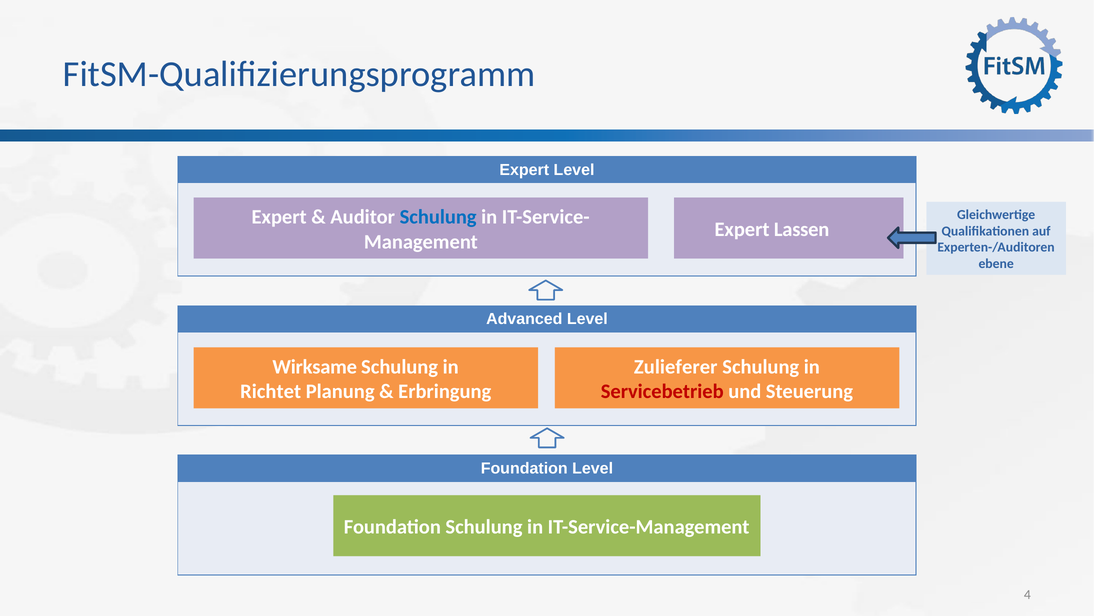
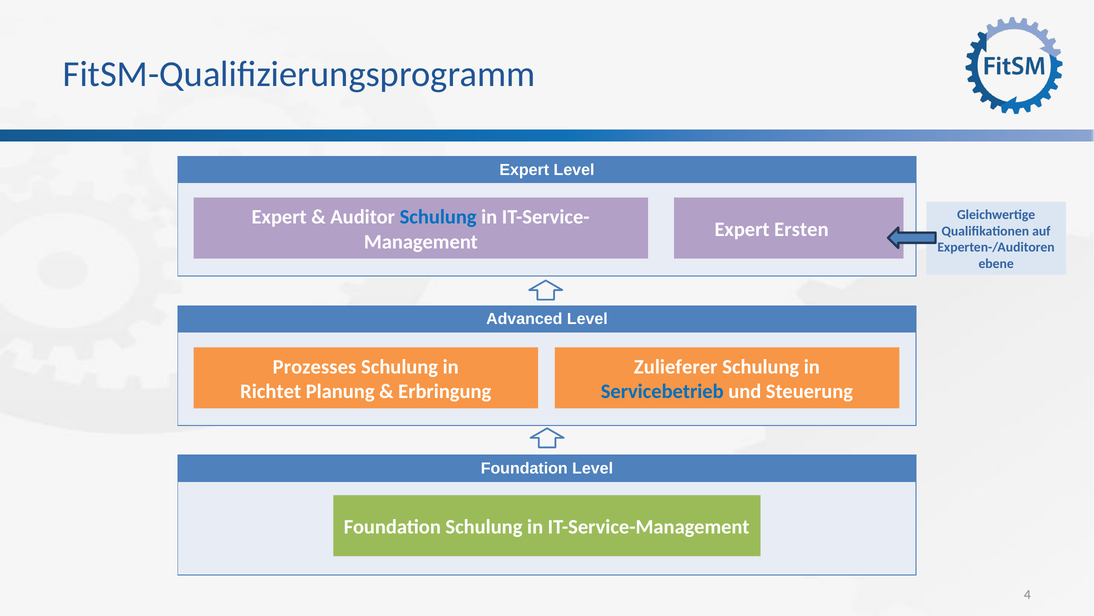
Lassen: Lassen -> Ersten (801, 229)
Wirksame: Wirksame -> Prozesses (315, 367)
Servicebetrieb colour: red -> blue (662, 391)
